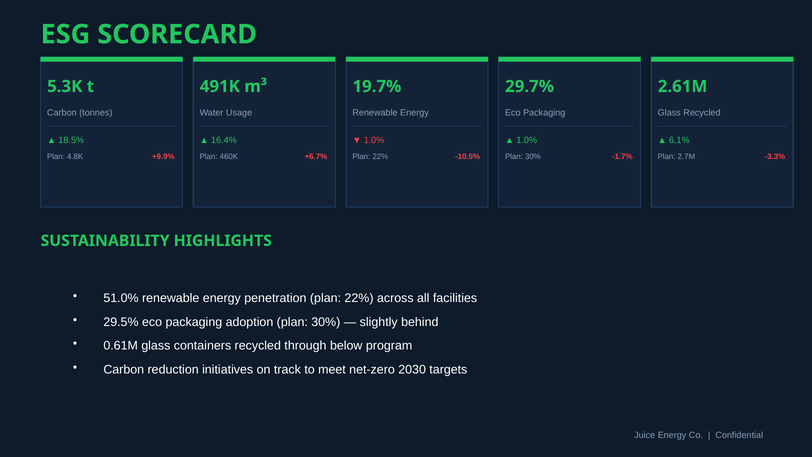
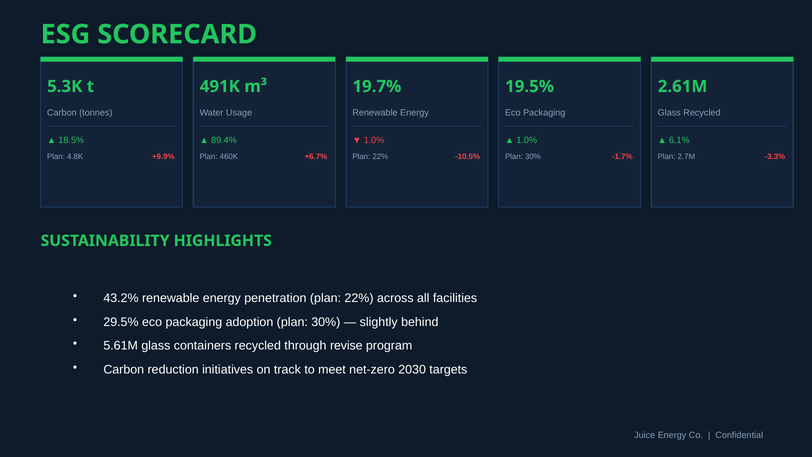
29.7%: 29.7% -> 19.5% (530, 86)
16.4%: 16.4% -> 89.4% (224, 140)
51.0%: 51.0% -> 43.2% (121, 298)
0.61M: 0.61M -> 5.61M (121, 346)
below: below -> revise (346, 346)
